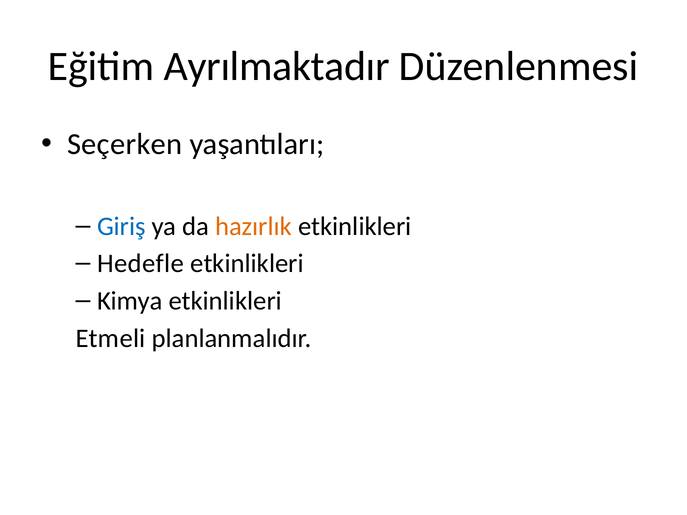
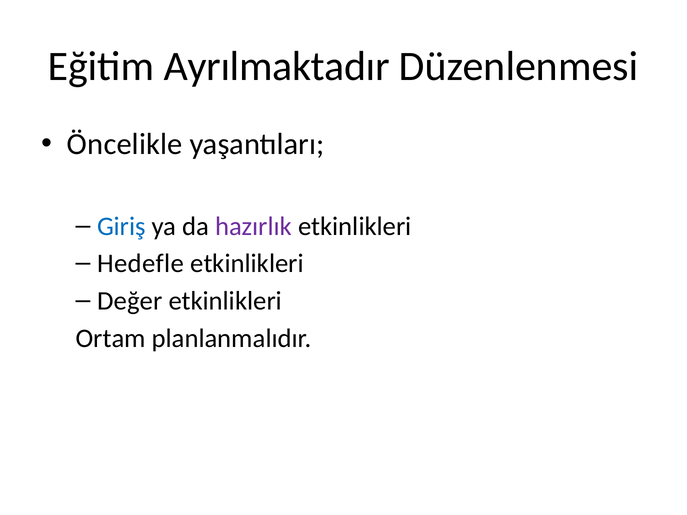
Seçerken: Seçerken -> Öncelikle (125, 144)
hazırlık colour: orange -> purple (254, 226)
Kimya: Kimya -> Değer (130, 301)
Etmeli: Etmeli -> Ortam (111, 339)
